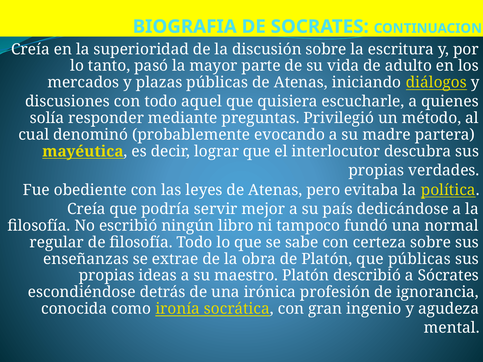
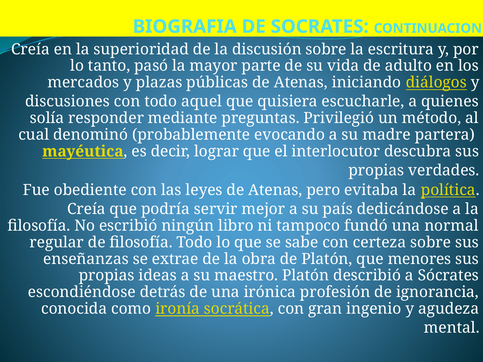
que públicas: públicas -> menores (420, 259)
